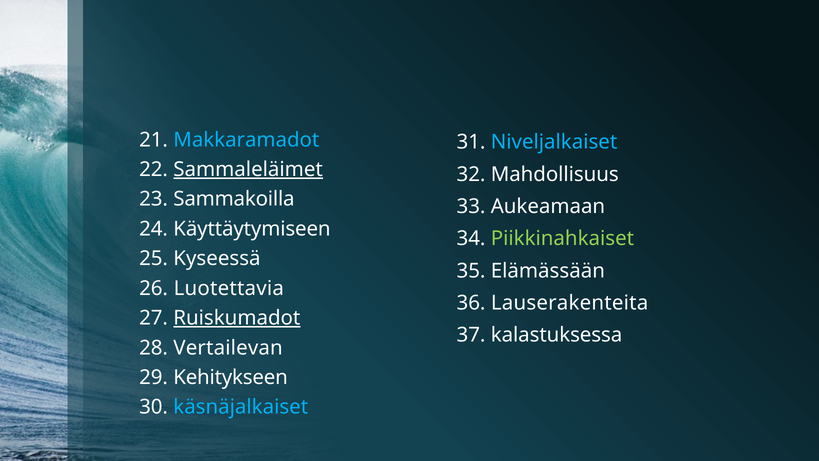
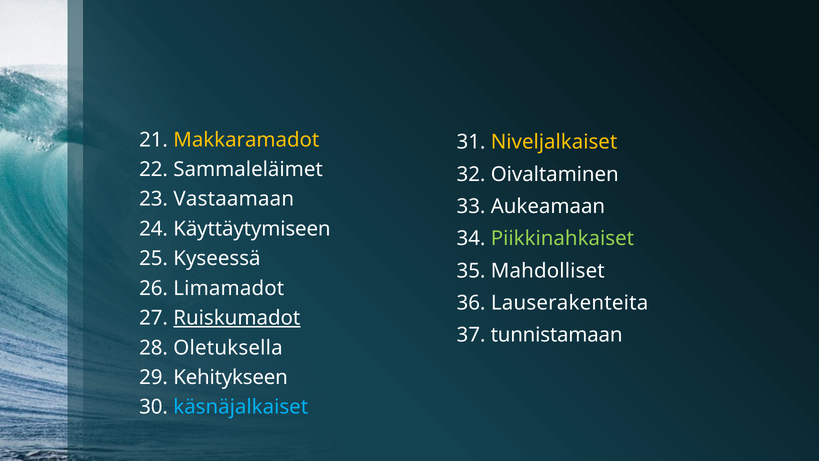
Makkaramadot colour: light blue -> yellow (246, 140)
Niveljalkaiset colour: light blue -> yellow (554, 142)
Sammaleläimet underline: present -> none (248, 169)
Mahdollisuus: Mahdollisuus -> Oivaltaminen (555, 174)
Sammakoilla: Sammakoilla -> Vastaamaan (234, 199)
Elämässään: Elämässään -> Mahdolliset (548, 271)
Luotettavia: Luotettavia -> Limamadot (229, 288)
kalastuksessa: kalastuksessa -> tunnistamaan (557, 335)
Vertailevan: Vertailevan -> Oletuksella (228, 348)
